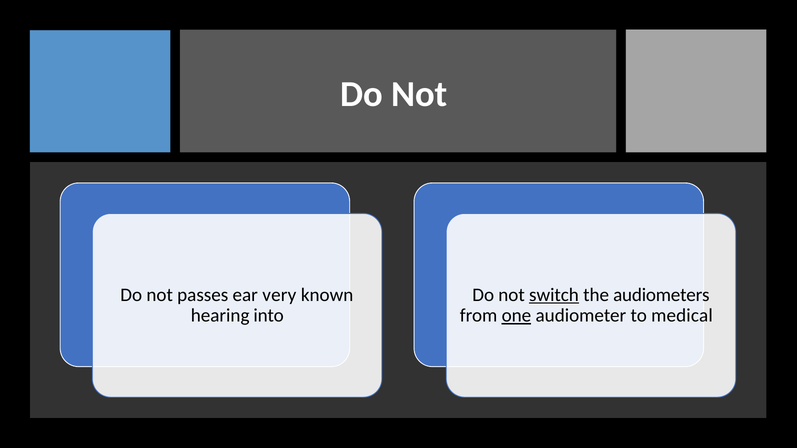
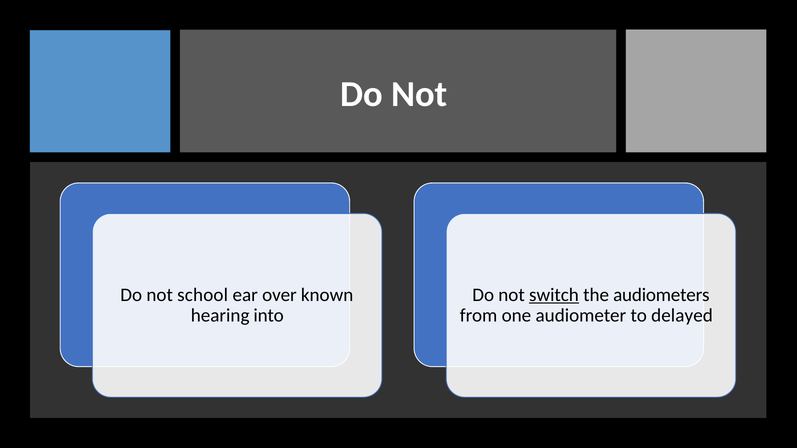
passes: passes -> school (203, 295)
very: very -> over (279, 295)
one underline: present -> none (516, 316)
medical: medical -> delayed (682, 316)
